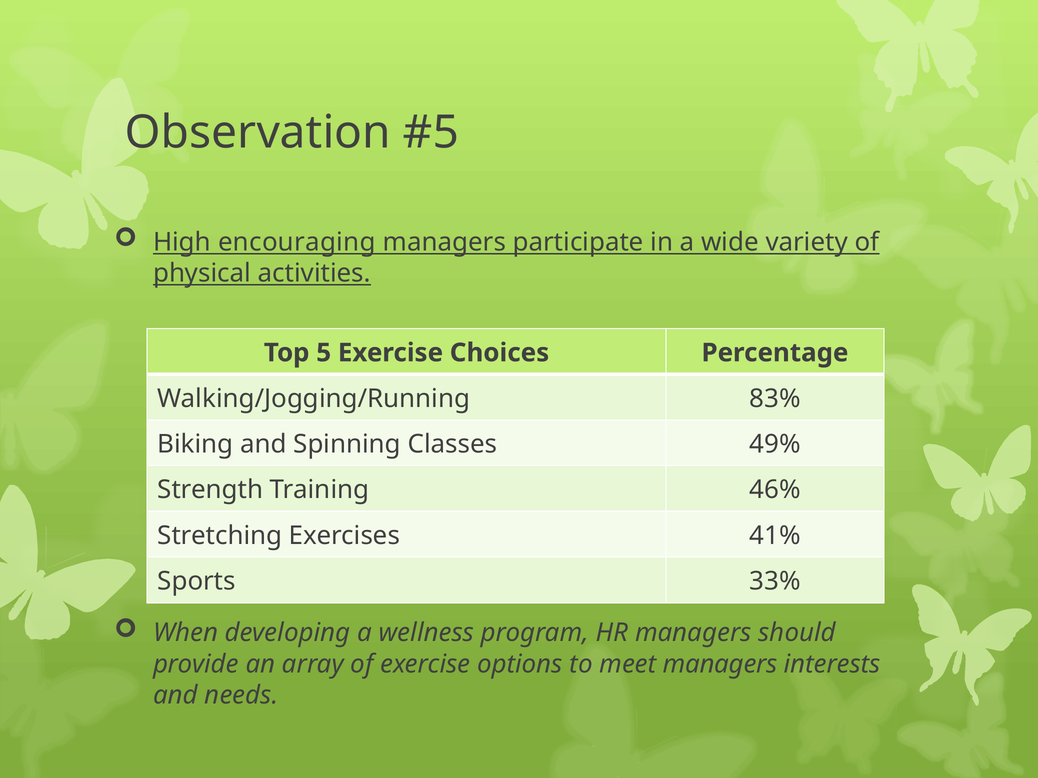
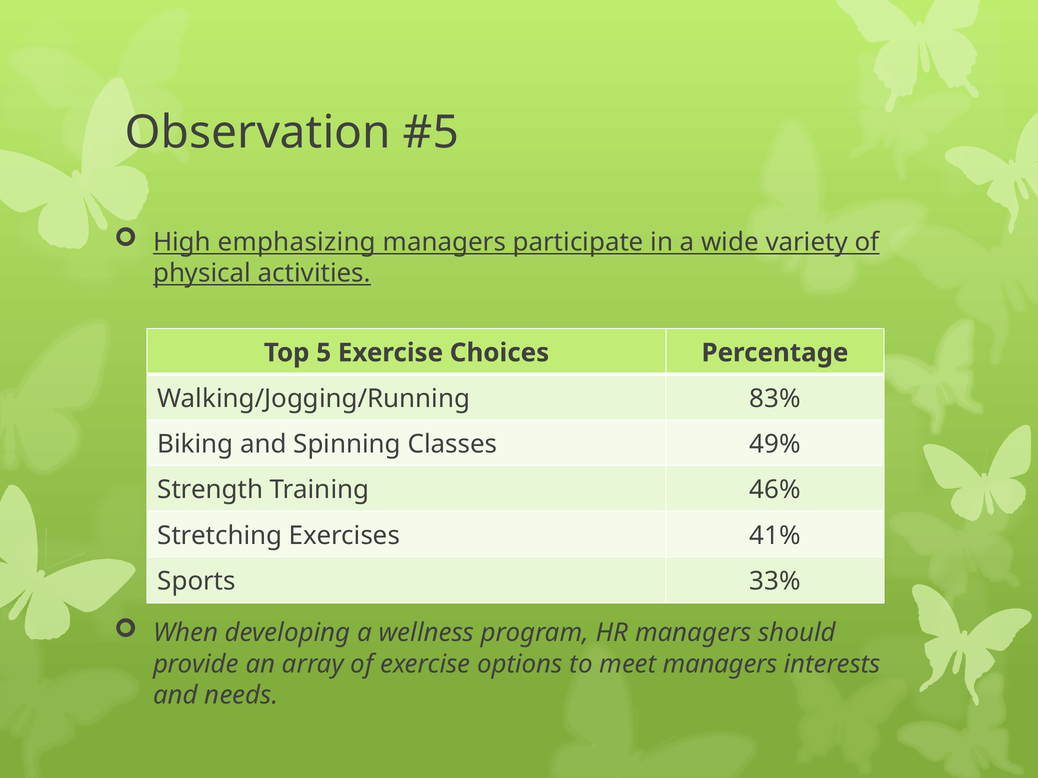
encouraging: encouraging -> emphasizing (297, 242)
